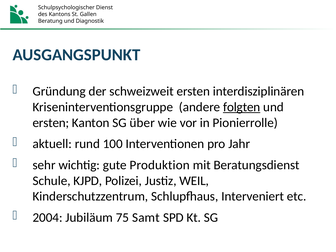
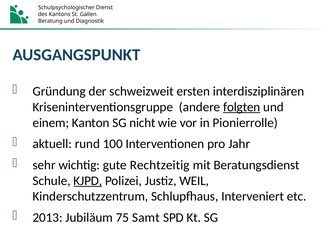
ersten: ersten -> einem (51, 123)
über: über -> nicht (142, 123)
Produktion: Produktion -> Rechtzeitig (160, 165)
KJPD underline: none -> present (88, 181)
2004: 2004 -> 2013 (48, 218)
